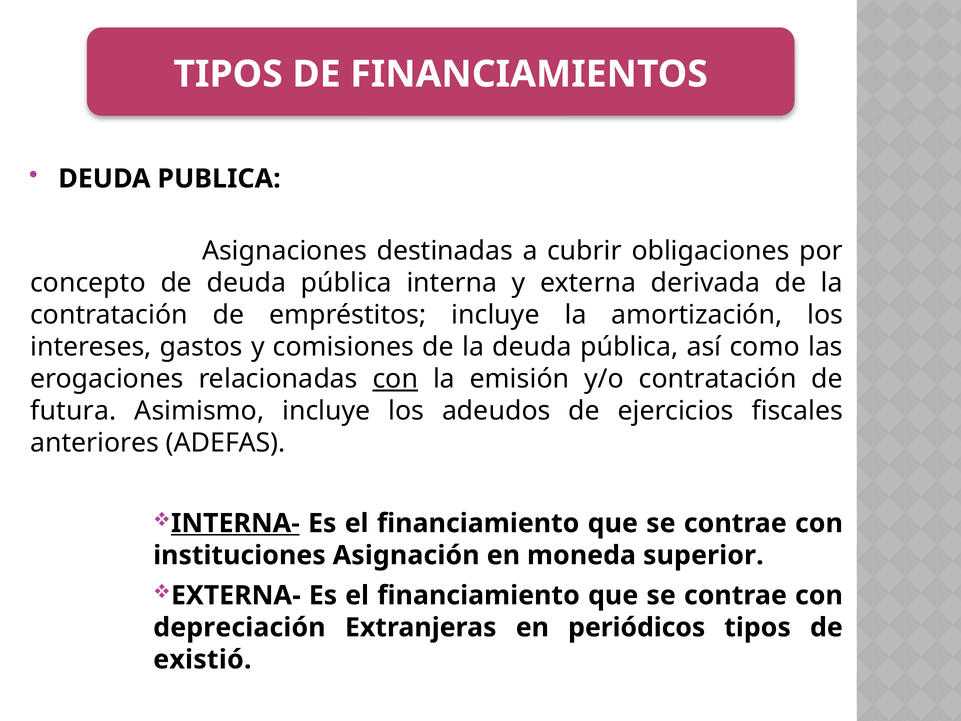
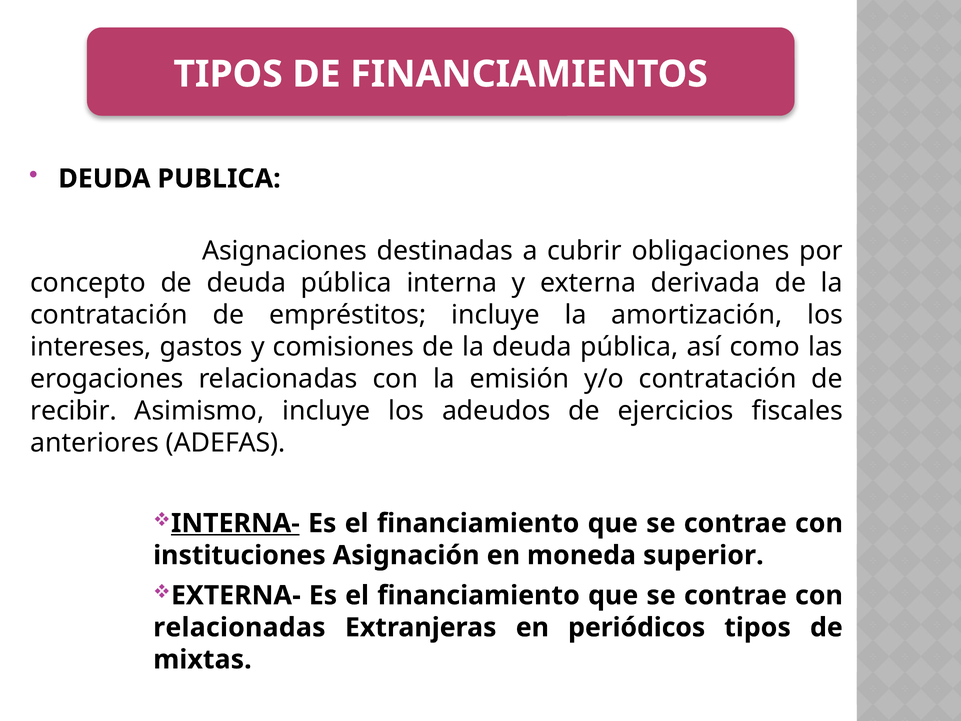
con underline: present -> none (395, 379)
futura: futura -> recibir (73, 411)
depreciación: depreciación -> relacionadas (239, 627)
existió: existió -> mixtas (202, 659)
